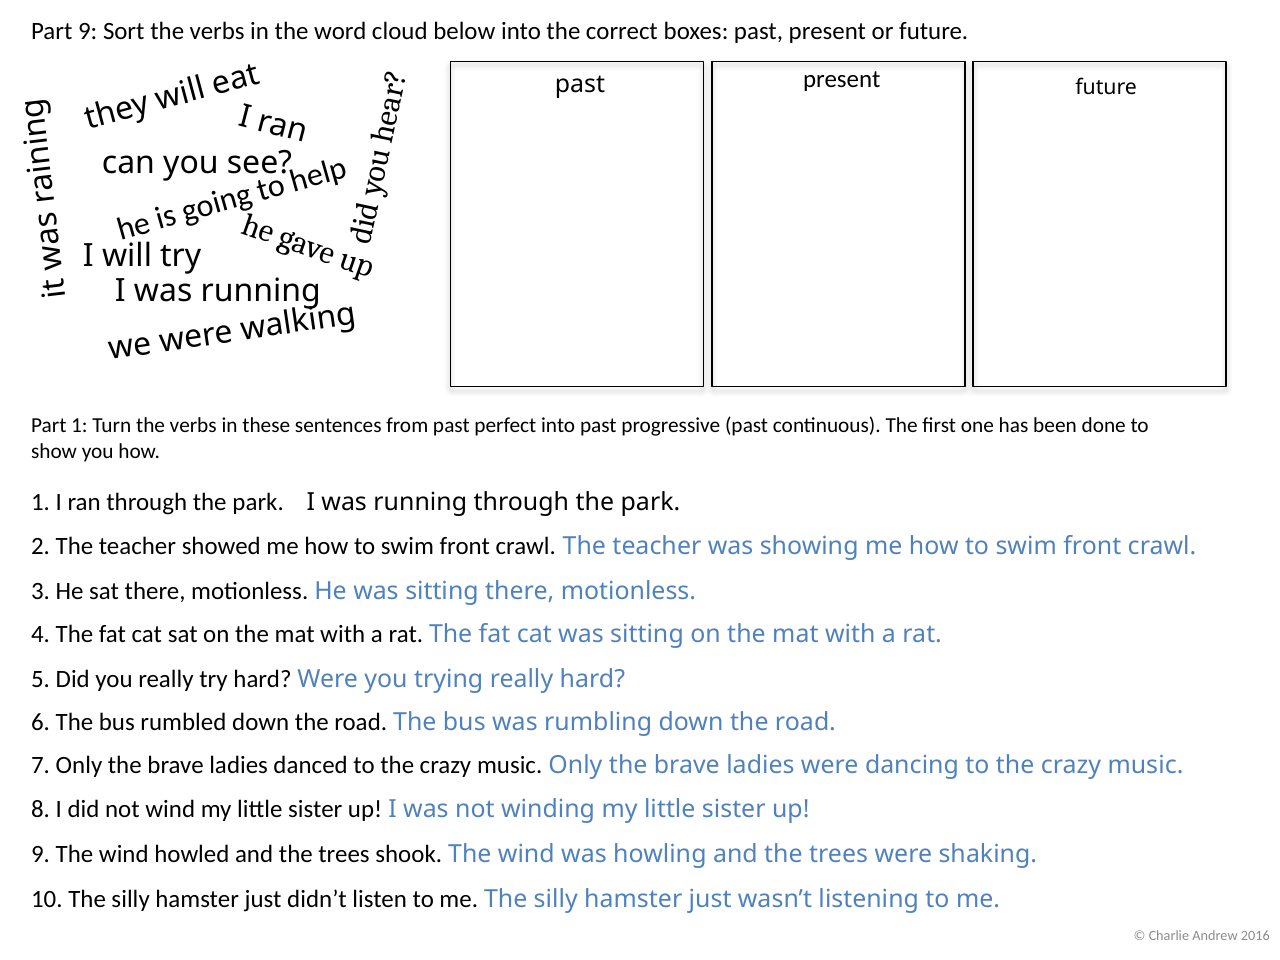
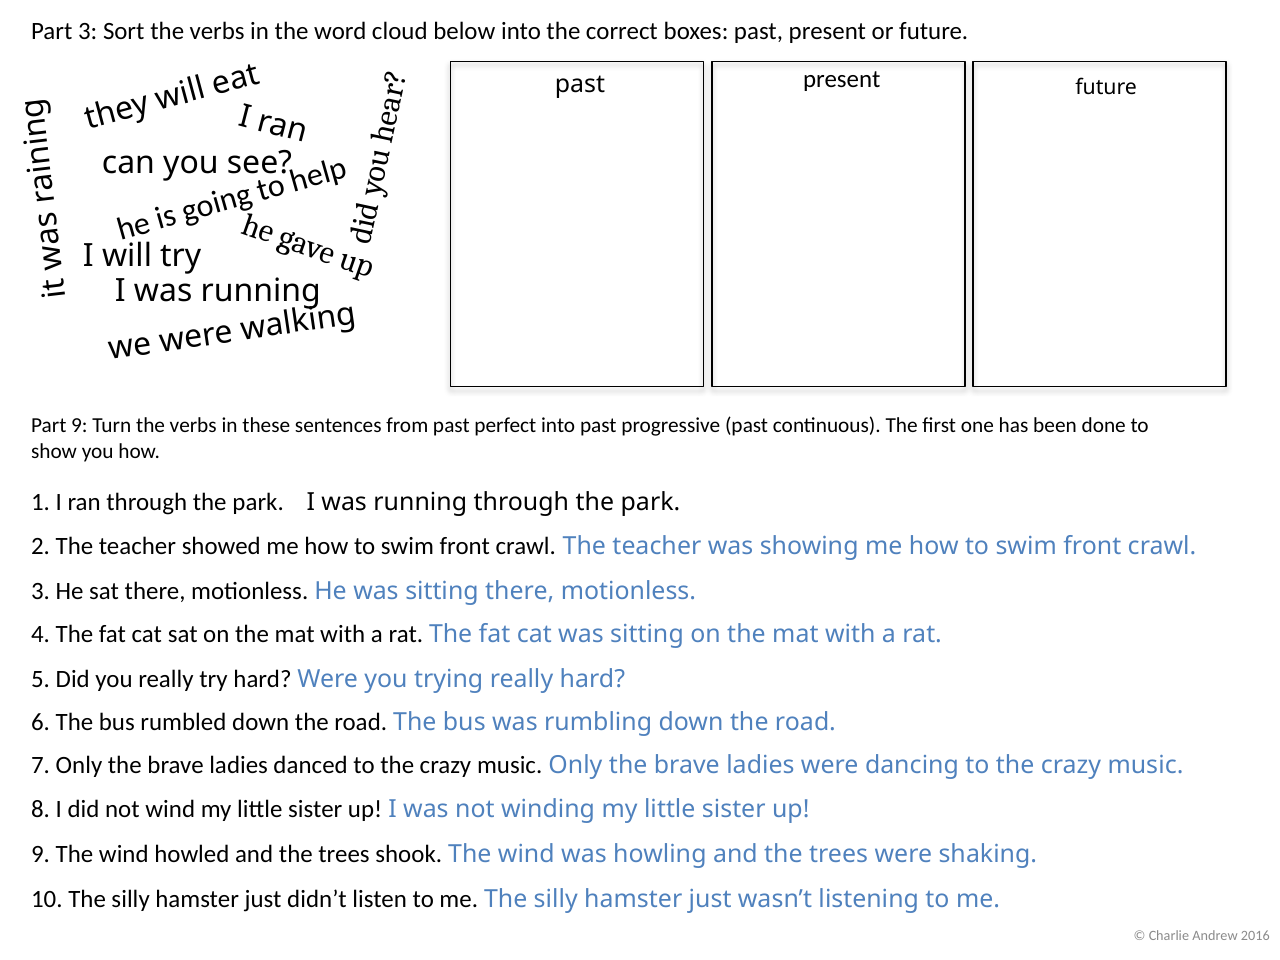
Part 9: 9 -> 3 (88, 31)
Part 1: 1 -> 9 (79, 426)
